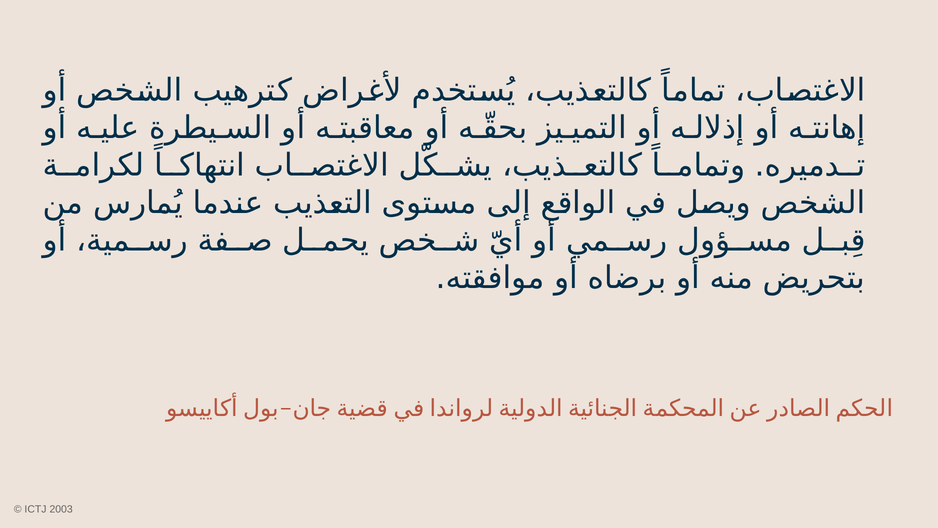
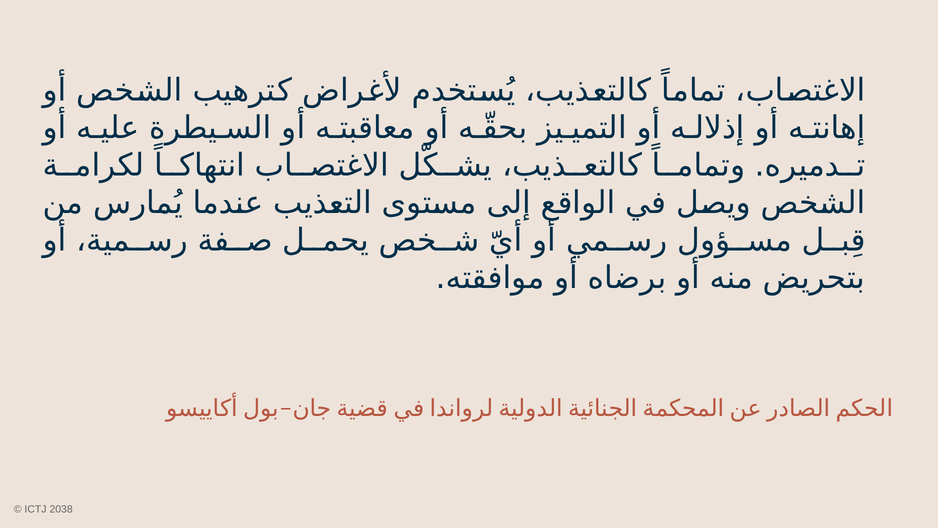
2003: 2003 -> 2038 (61, 509)
